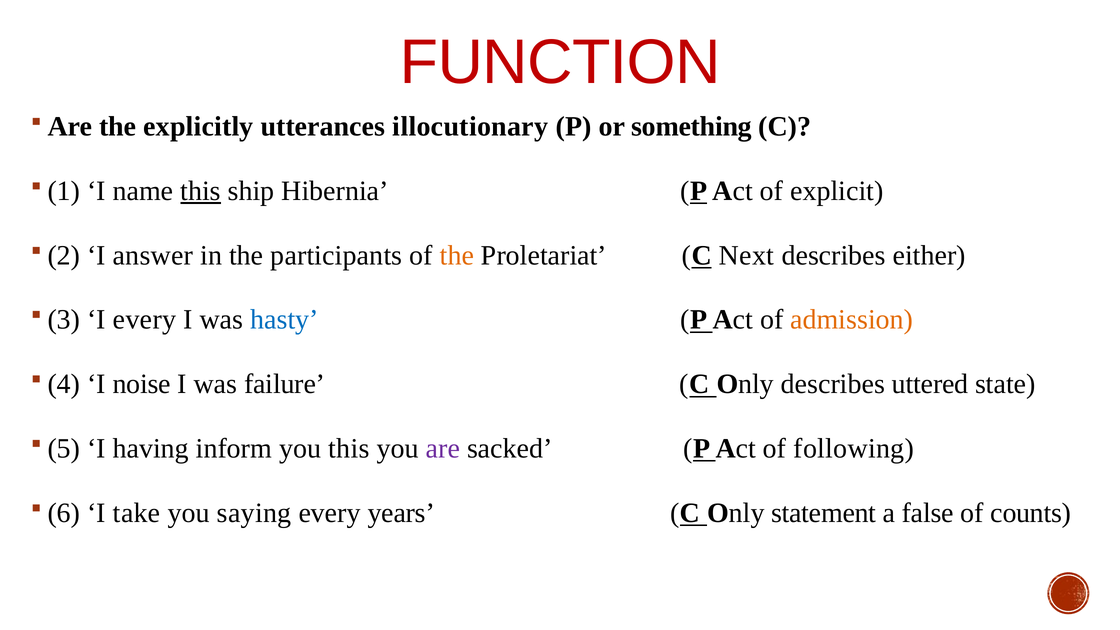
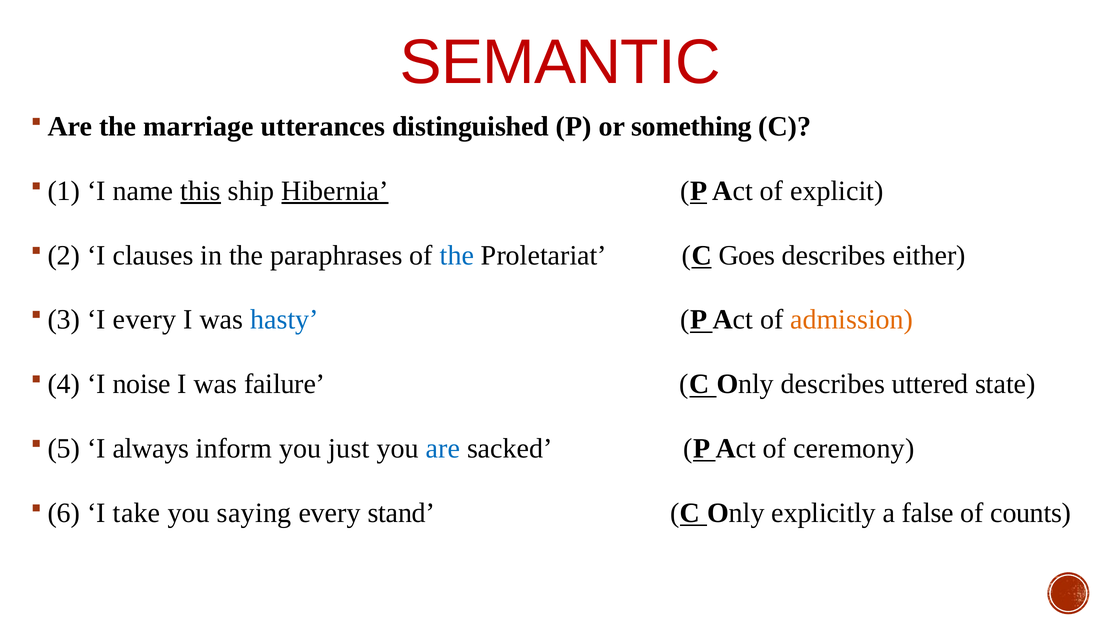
FUNCTION: FUNCTION -> SEMANTIC (560, 63)
explicitly: explicitly -> marriage (198, 127)
illocutionary: illocutionary -> distinguished (471, 127)
Hibernia underline: none -> present (335, 191)
answer: answer -> clauses (153, 255)
participants: participants -> paraphrases (336, 255)
the colour: orange -> blue (457, 255)
Next: Next -> Goes (747, 255)
having: having -> always (151, 449)
you this: this -> just (349, 449)
are colour: purple -> blue (443, 449)
following: following -> ceremony (854, 449)
years: years -> stand (401, 513)
statement: statement -> explicitly (824, 513)
